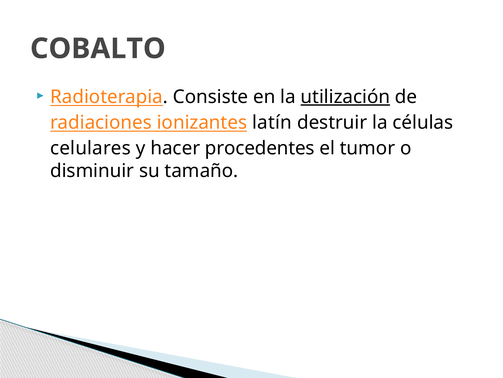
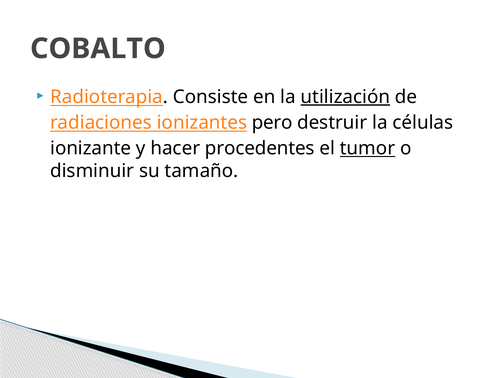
latín: latín -> pero (272, 122)
celulares: celulares -> ionizante (91, 148)
tumor underline: none -> present (368, 148)
